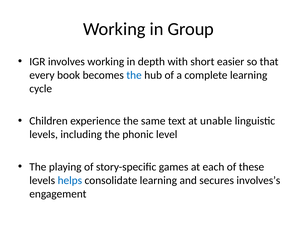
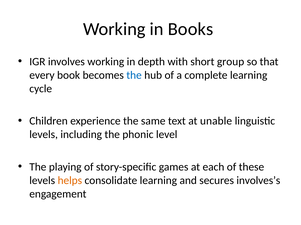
Group: Group -> Books (191, 29)
easier: easier -> group (231, 62)
helps colour: blue -> orange (70, 181)
